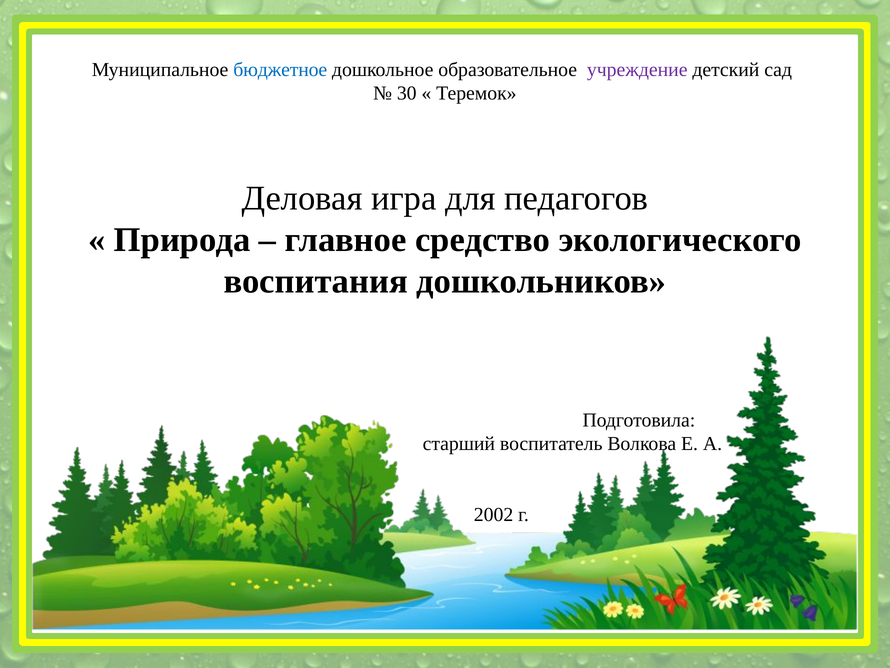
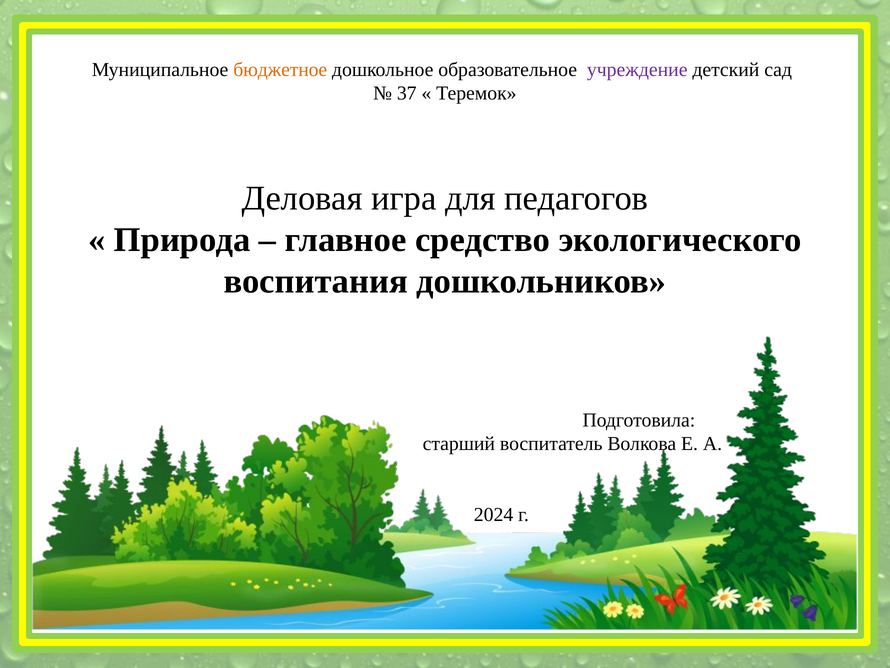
бюджетное colour: blue -> orange (280, 70)
30: 30 -> 37 (407, 93)
2002: 2002 -> 2024 (494, 515)
